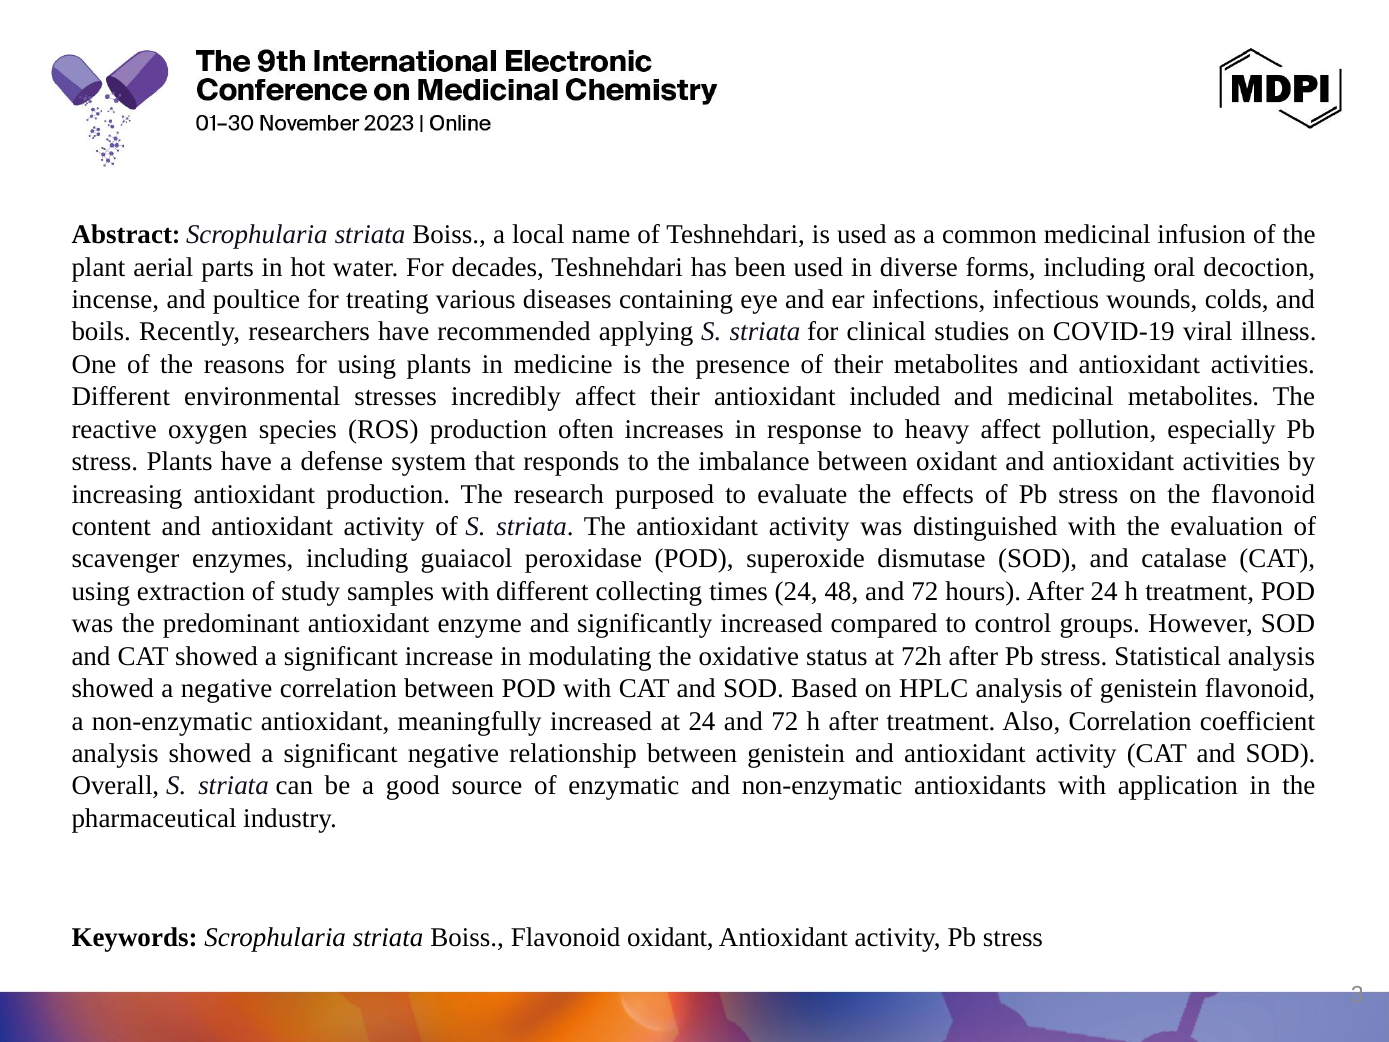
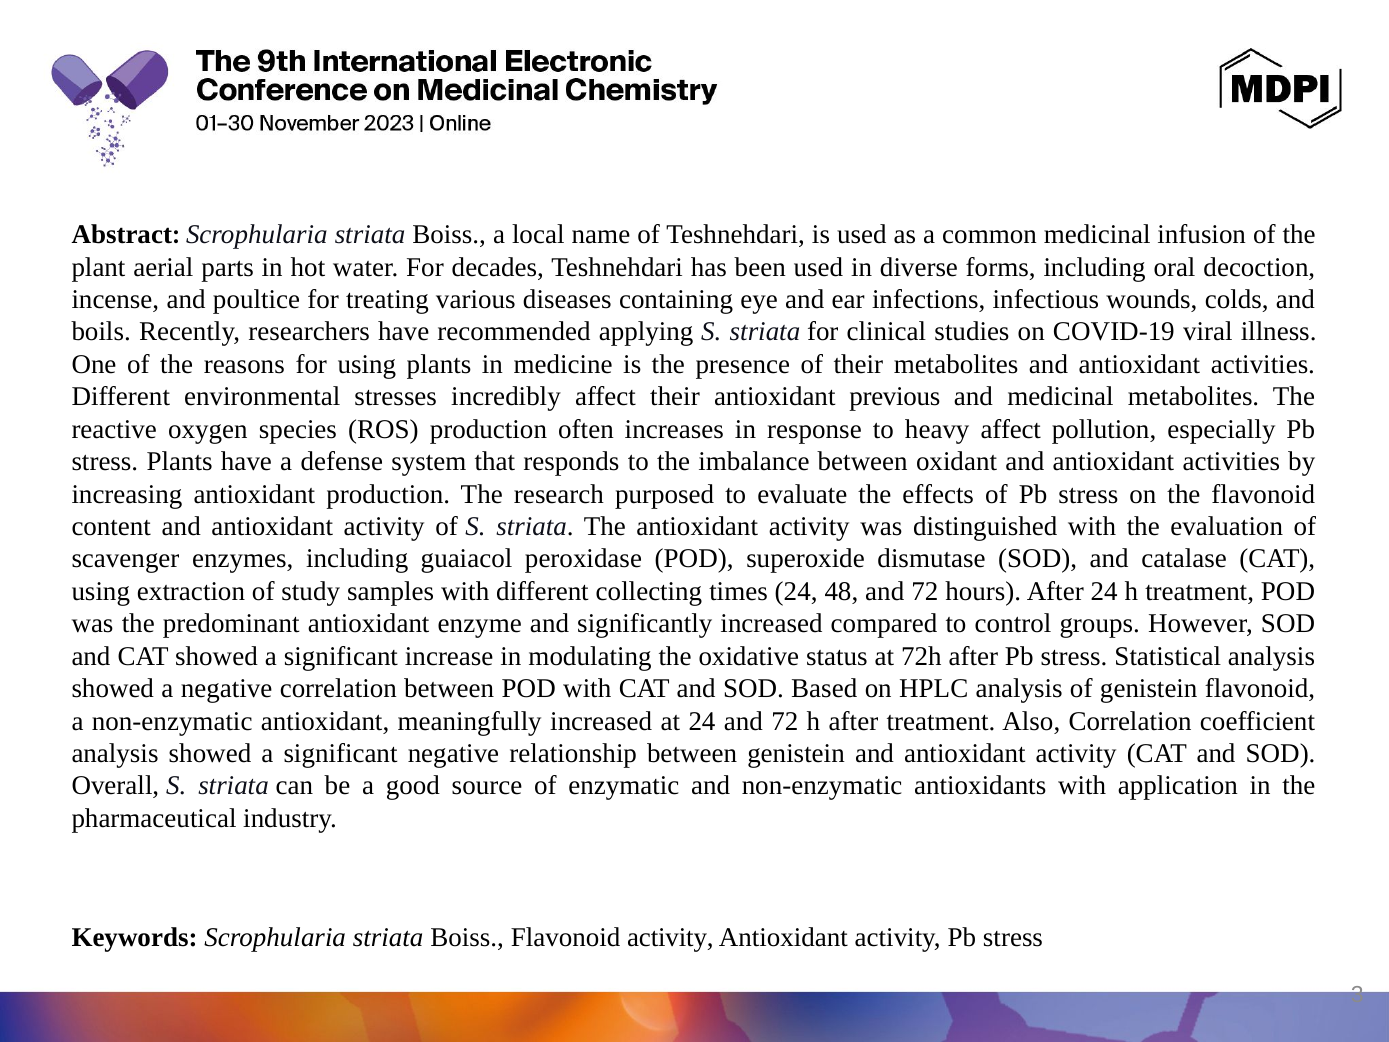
included: included -> previous (895, 397)
Flavonoid oxidant: oxidant -> activity (670, 937)
